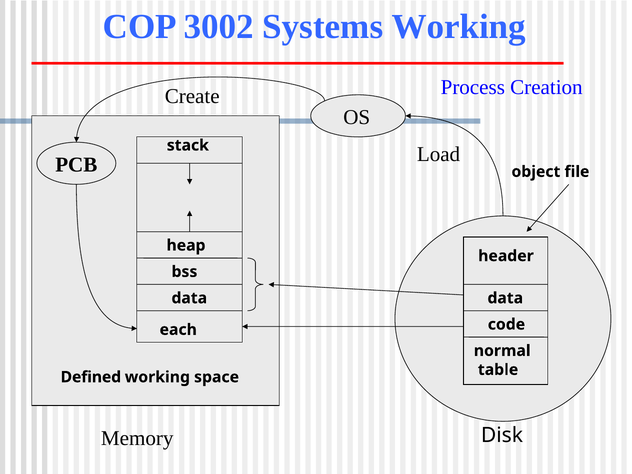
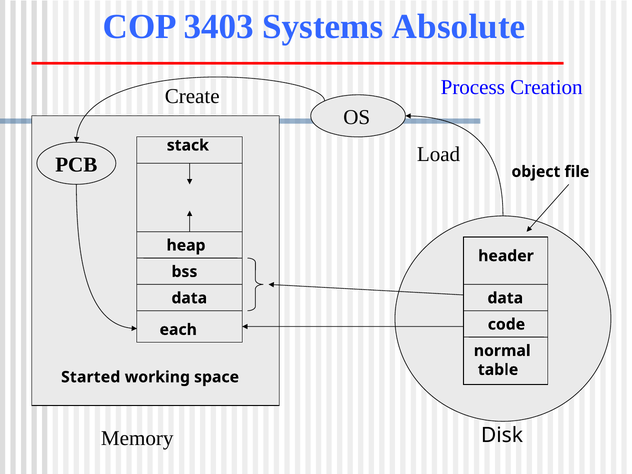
3002: 3002 -> 3403 (219, 27)
Systems Working: Working -> Absolute (459, 27)
Defined: Defined -> Started (91, 377)
